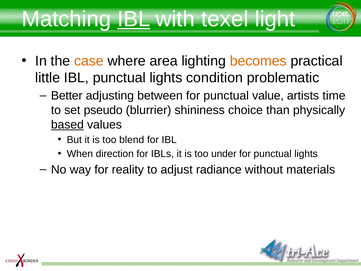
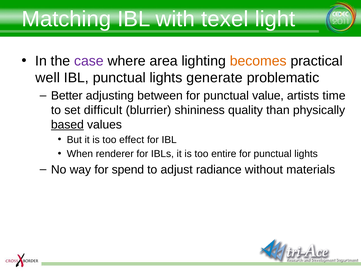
IBL underline: present -> none (134, 19)
case colour: orange -> purple (89, 61)
little: little -> well (48, 78)
condition: condition -> generate (215, 78)
pseudo: pseudo -> difficult (103, 110)
choice: choice -> quality (245, 110)
blend: blend -> effect (132, 140)
direction: direction -> renderer (115, 154)
under: under -> entire (224, 154)
reality: reality -> spend (128, 169)
